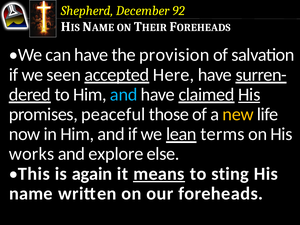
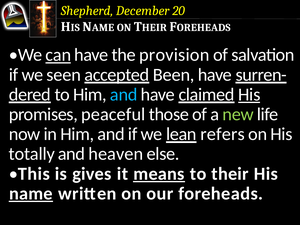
92: 92 -> 20 (179, 11)
can underline: none -> present (58, 55)
Here: Here -> Been (174, 75)
new colour: yellow -> light green (238, 114)
terms: terms -> refers (223, 134)
works: works -> totally (32, 154)
explore: explore -> heaven (116, 154)
again: again -> gives (92, 174)
sting: sting -> their (230, 174)
name underline: none -> present (31, 194)
